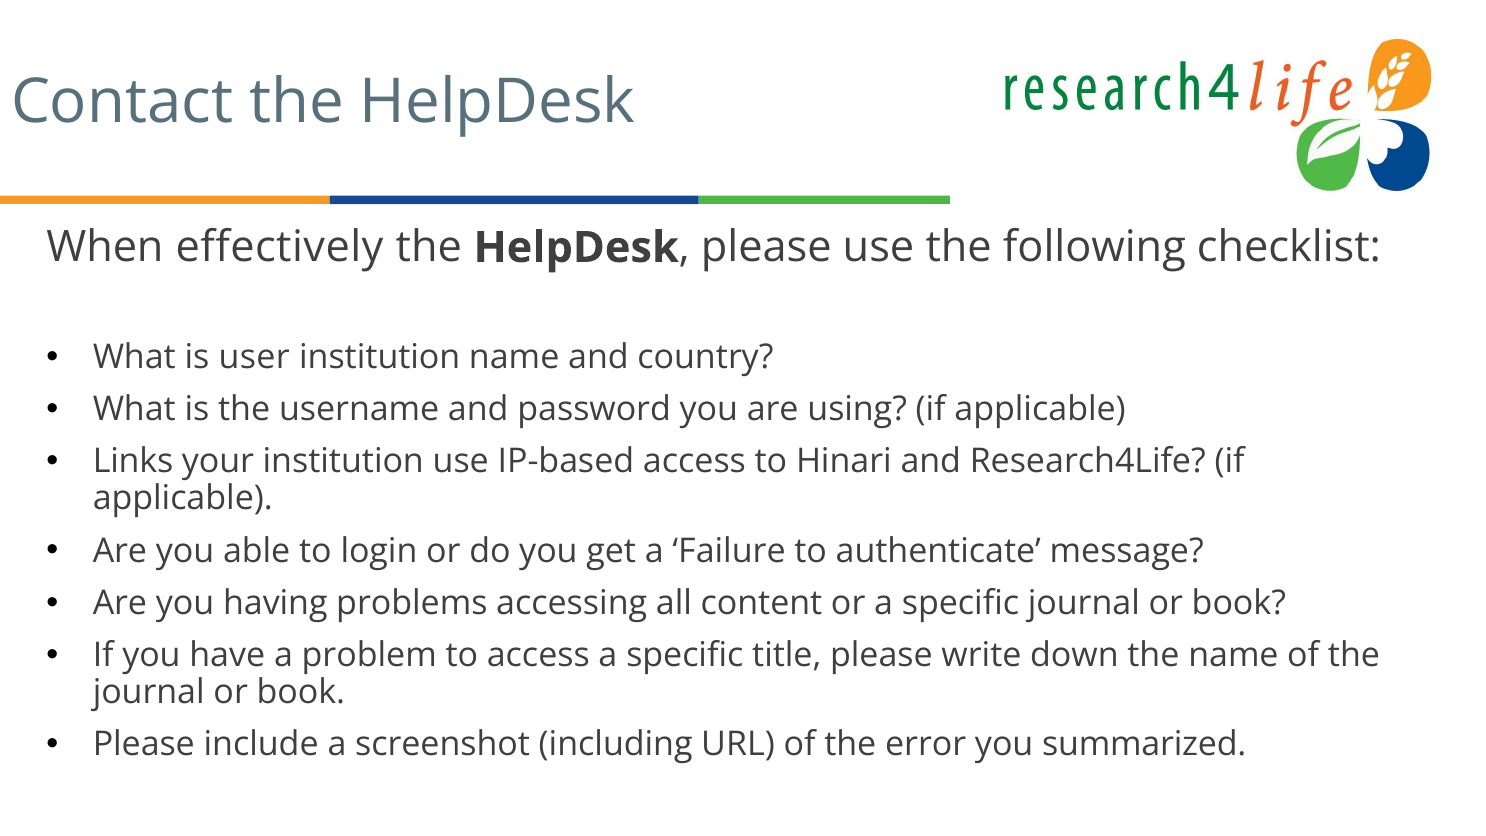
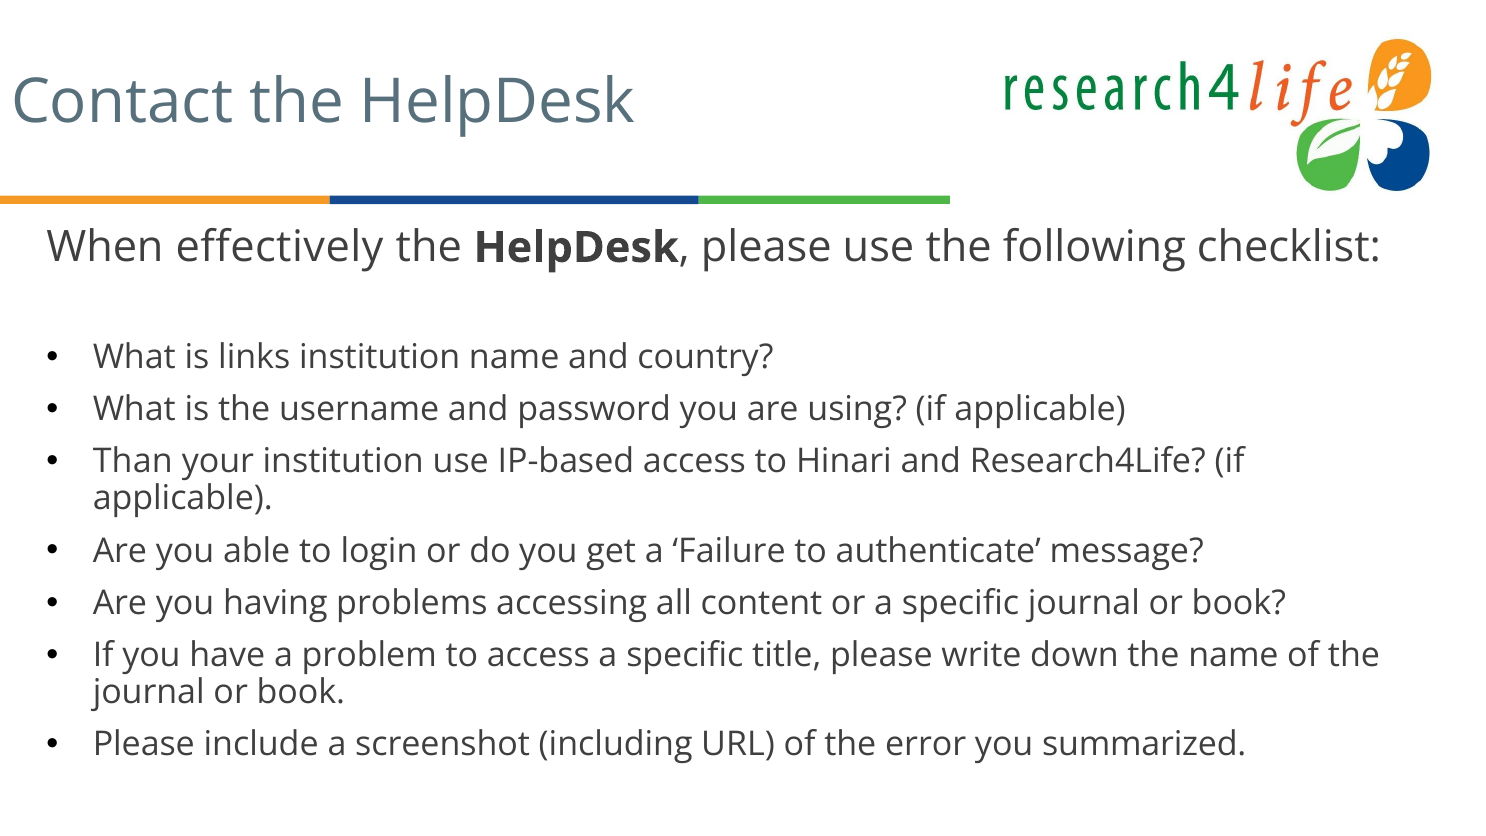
user: user -> links (254, 357)
Links: Links -> Than (133, 462)
